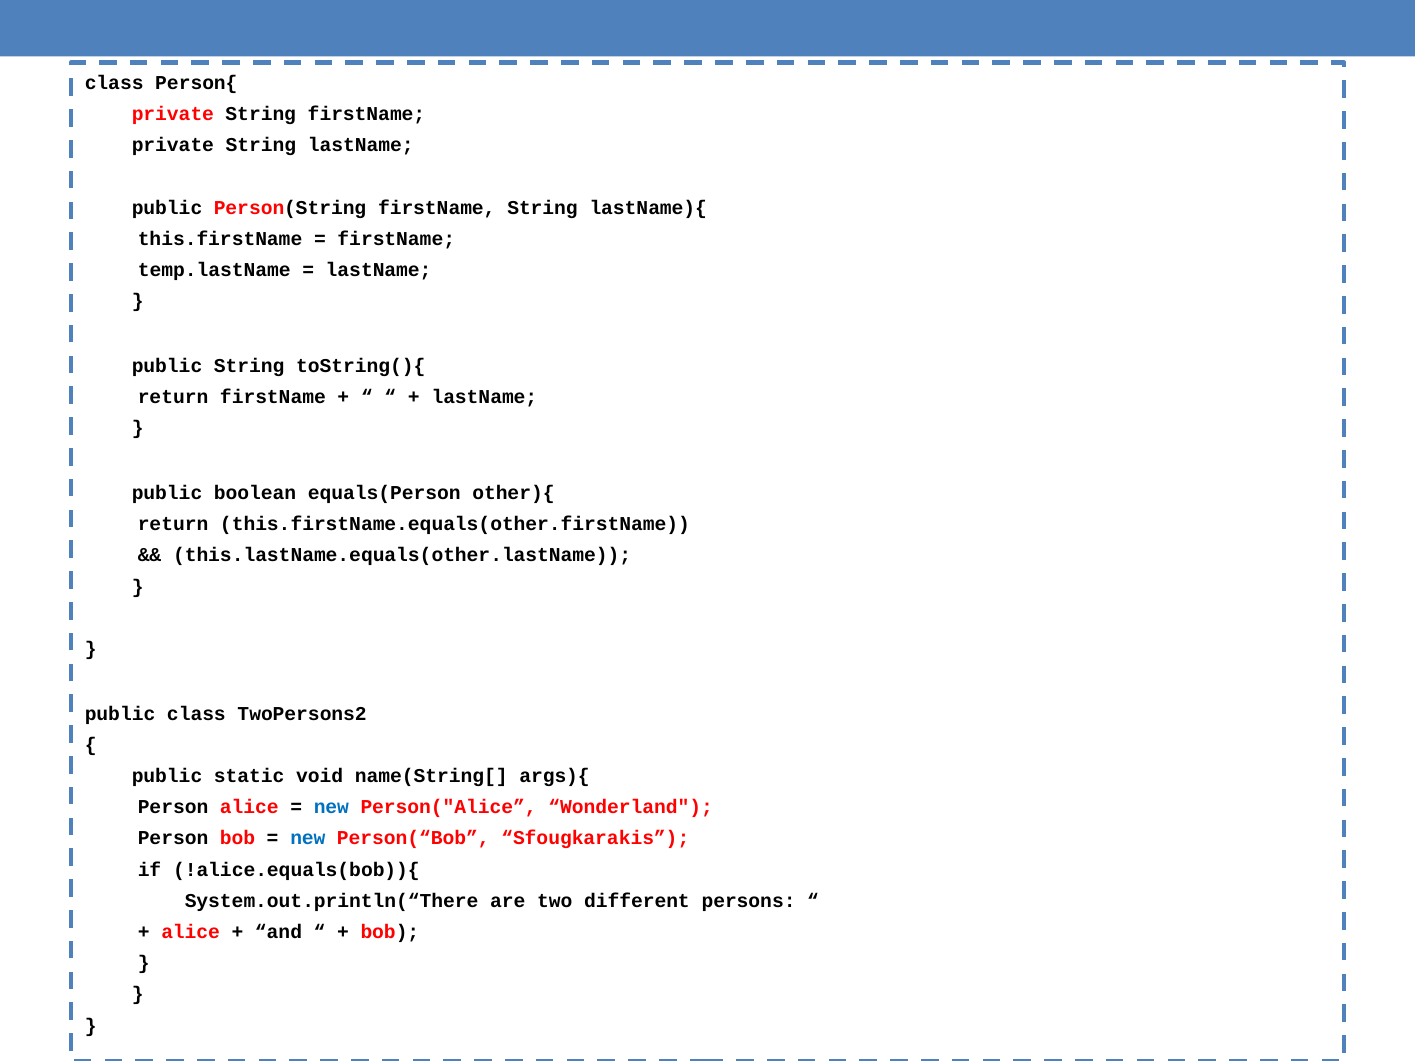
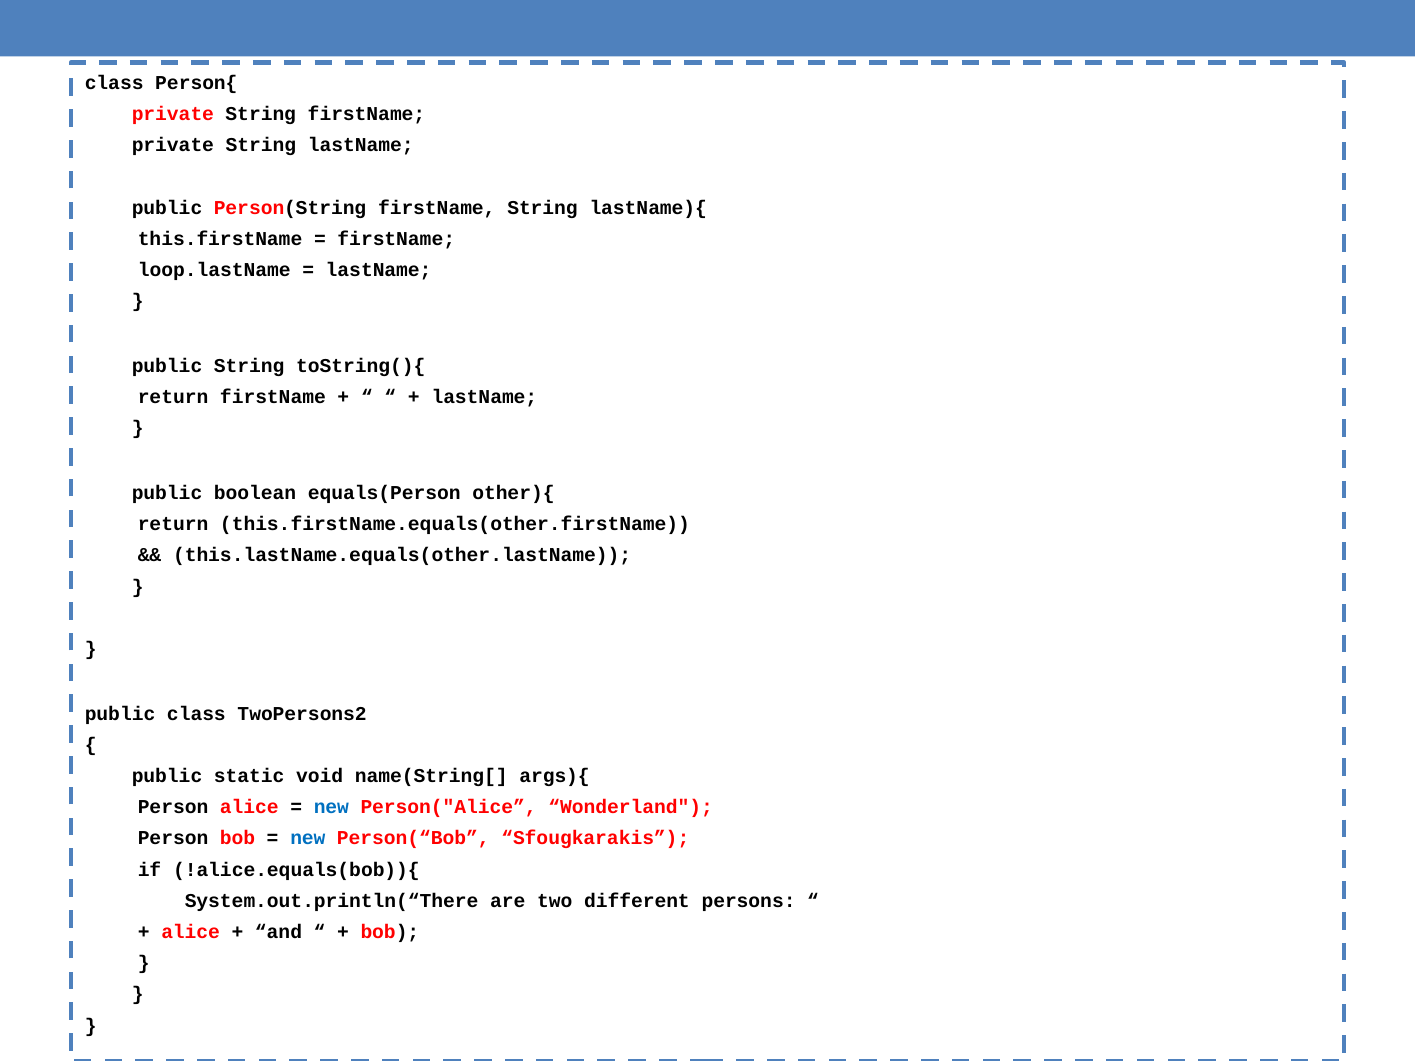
temp.lastName: temp.lastName -> loop.lastName (214, 270)
